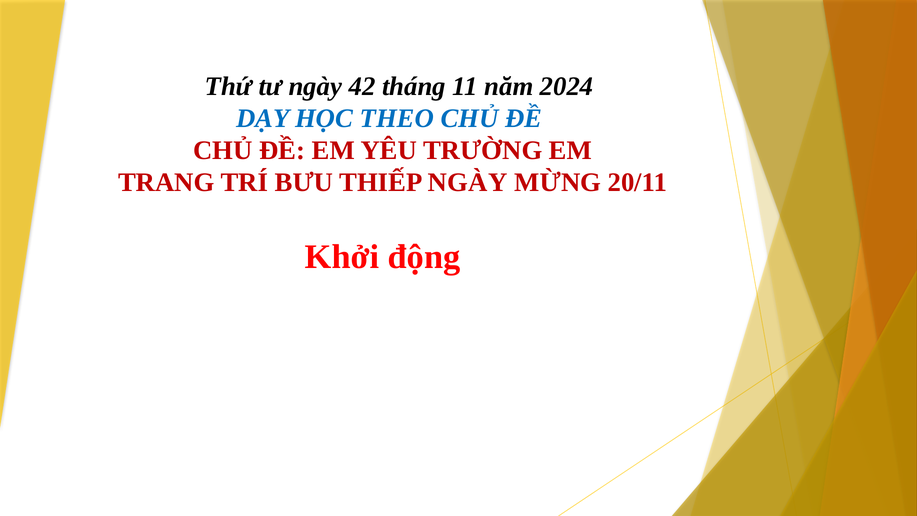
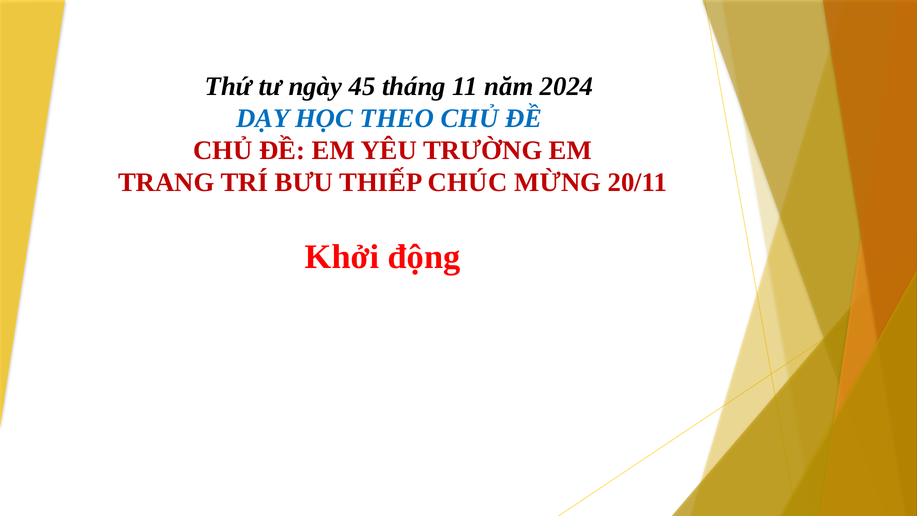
42: 42 -> 45 (362, 86)
THIẾP NGÀY: NGÀY -> CHÚC (468, 182)
